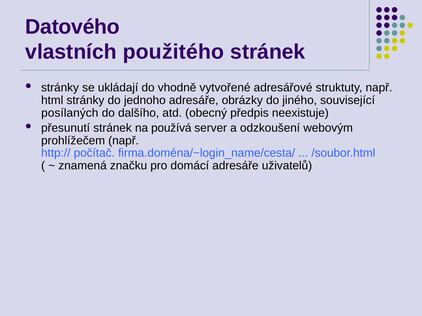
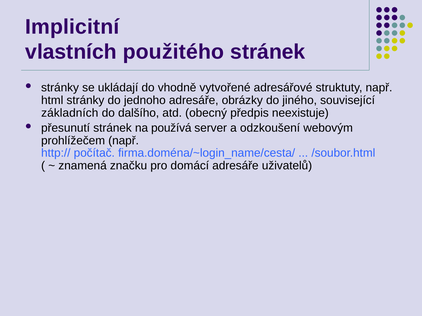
Datového: Datového -> Implicitní (72, 27)
posílaných: posílaných -> základních (70, 113)
